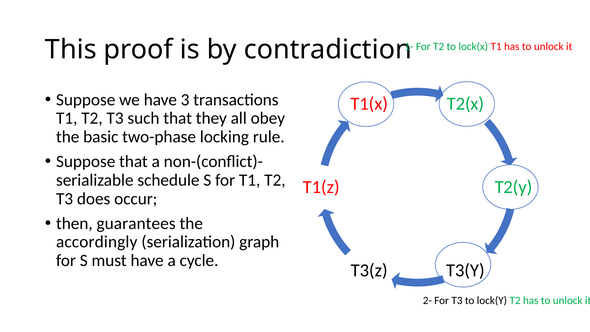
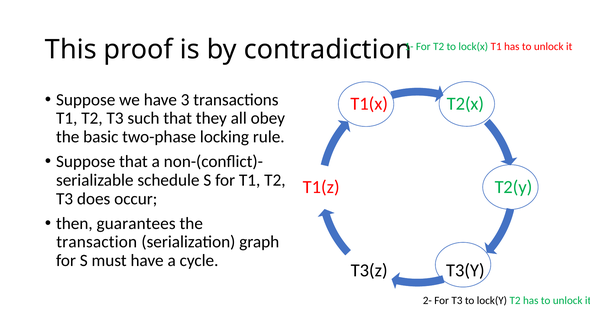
accordingly: accordingly -> transaction (97, 242)
